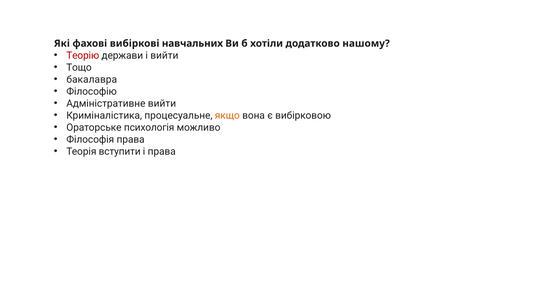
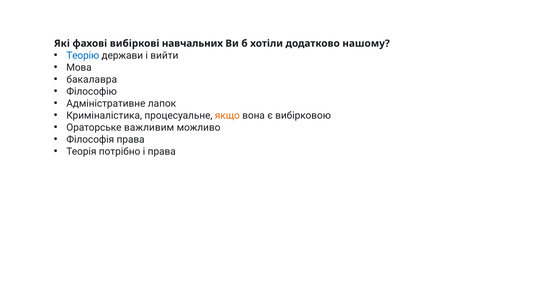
Теорію colour: red -> blue (83, 56)
Тощо: Тощо -> Мова (79, 68)
Адміністративне вийти: вийти -> лапок (162, 104)
психологія: психологія -> важливим (149, 128)
вступити: вступити -> потрібно (120, 152)
